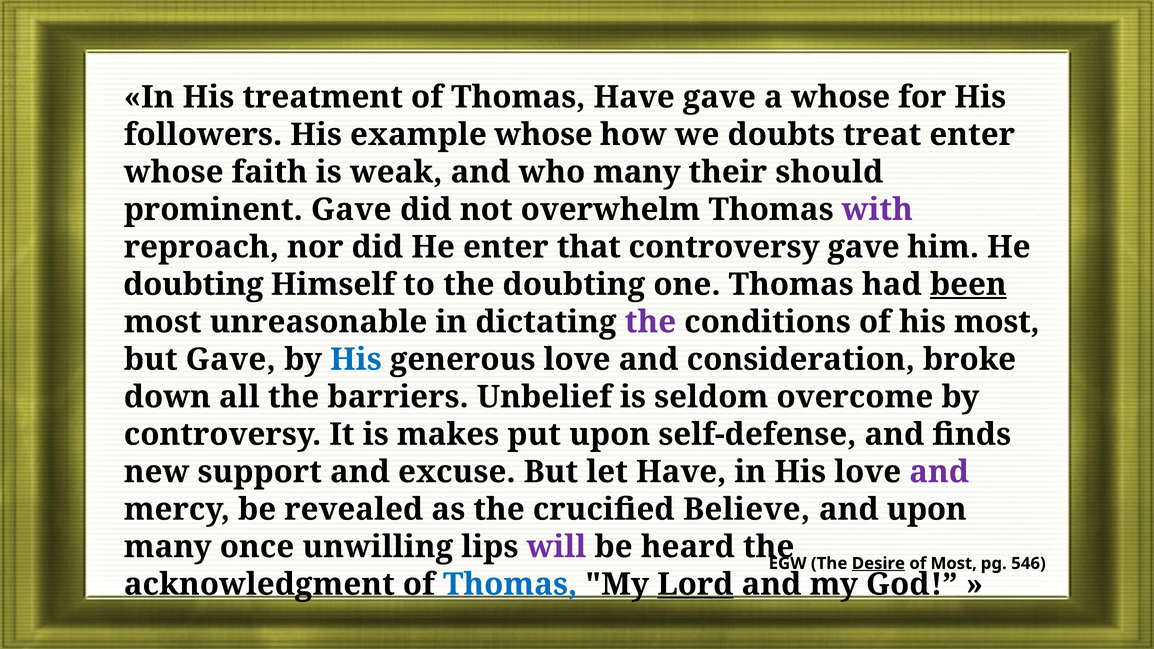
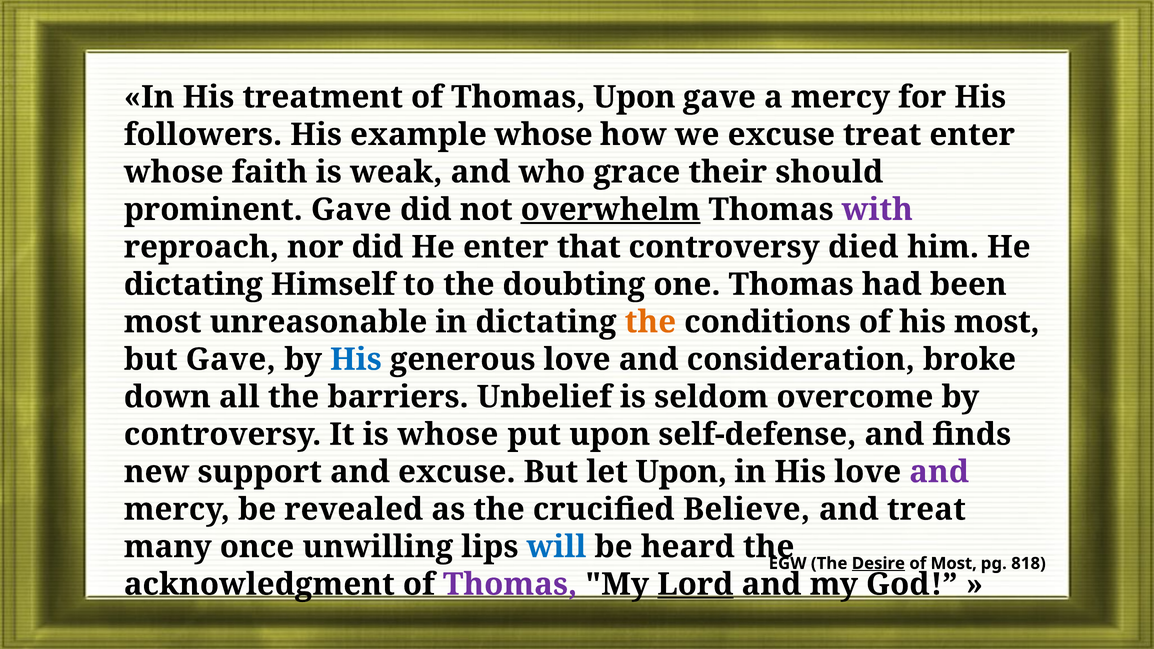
Thomas Have: Have -> Upon (634, 97)
a whose: whose -> mercy (841, 97)
we doubts: doubts -> excuse (781, 135)
who many: many -> grace (637, 172)
overwhelm underline: none -> present (610, 210)
controversy gave: gave -> died (863, 247)
doubting: doubting -> dictating (193, 285)
been underline: present -> none (968, 285)
the colour: purple -> orange (650, 322)
is makes: makes -> whose (448, 435)
let Have: Have -> Upon (681, 472)
and upon: upon -> treat (926, 509)
will colour: purple -> blue (556, 547)
546: 546 -> 818 (1028, 564)
Thomas colour: blue -> purple (510, 584)
